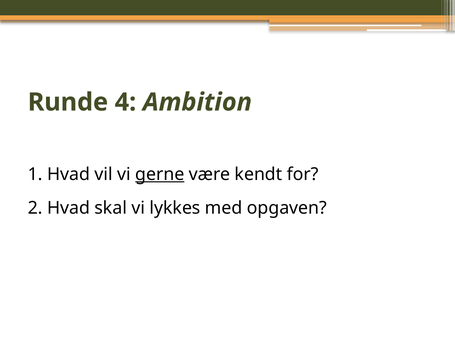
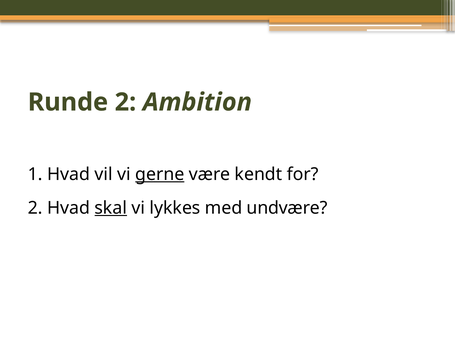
Runde 4: 4 -> 2 (125, 102)
skal underline: none -> present (111, 207)
opgaven: opgaven -> undvære (287, 207)
